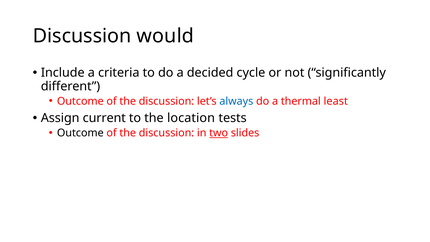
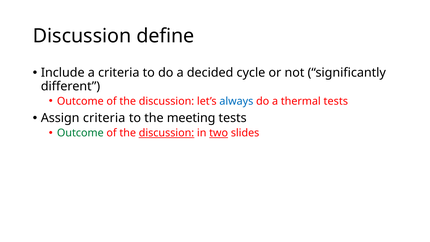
would: would -> define (165, 36)
thermal least: least -> tests (336, 101)
Assign current: current -> criteria (104, 118)
location: location -> meeting (191, 118)
Outcome colour: black -> green (80, 133)
discussion underline: none -> present (167, 133)
